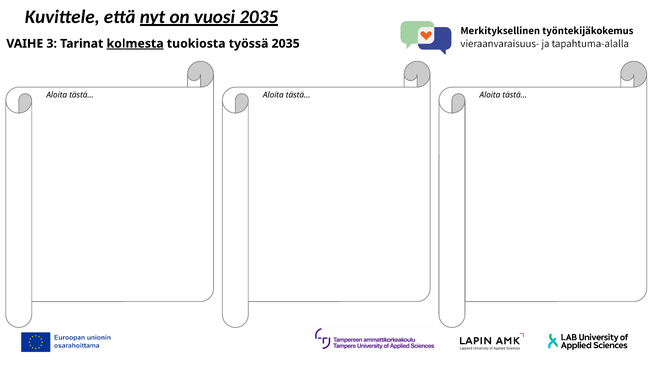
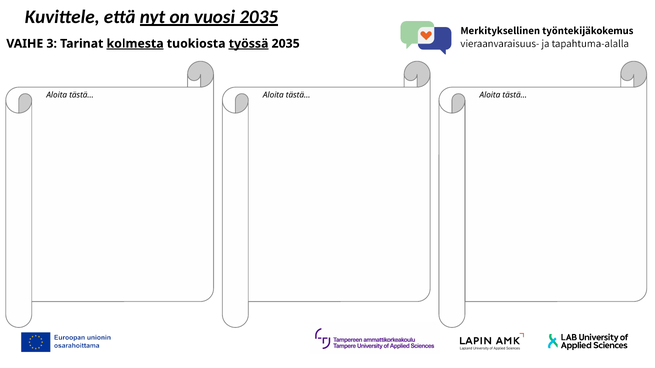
työssä underline: none -> present (249, 44)
